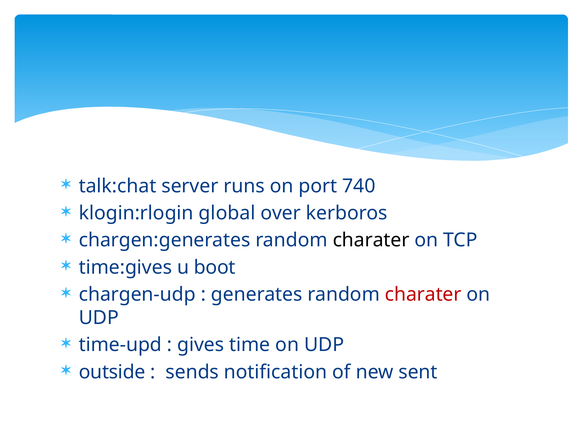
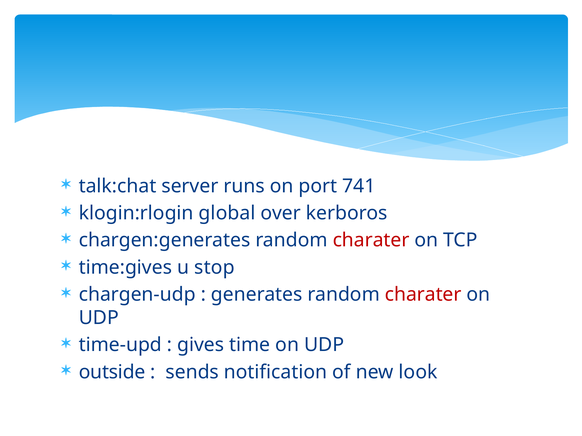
740: 740 -> 741 (359, 186)
charater colour: black -> red (371, 241)
boot: boot -> stop (214, 268)
sent: sent -> look (418, 372)
